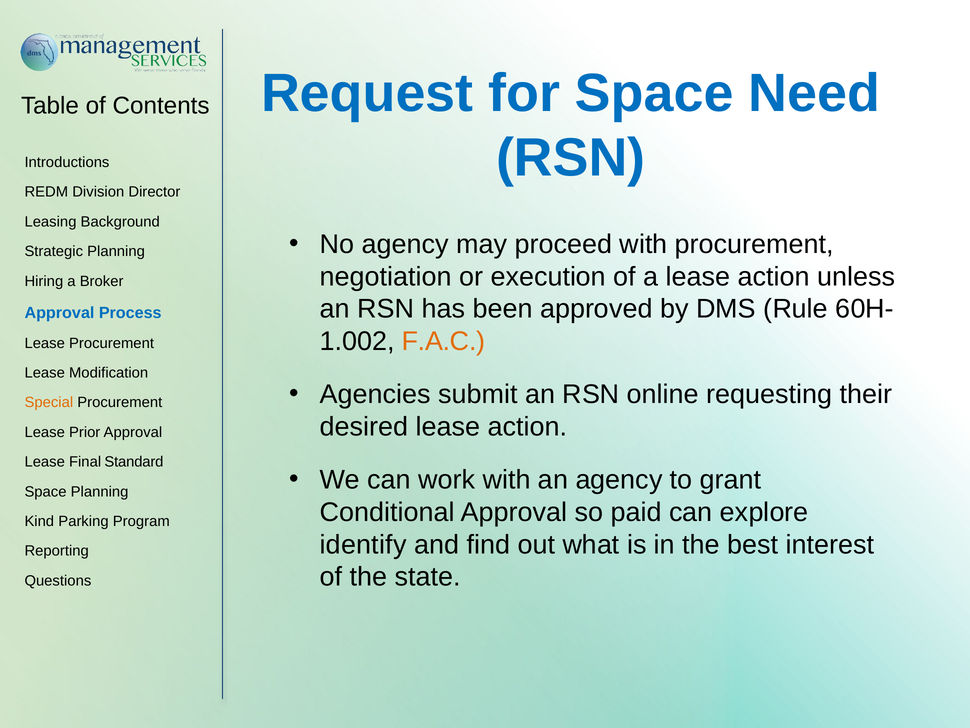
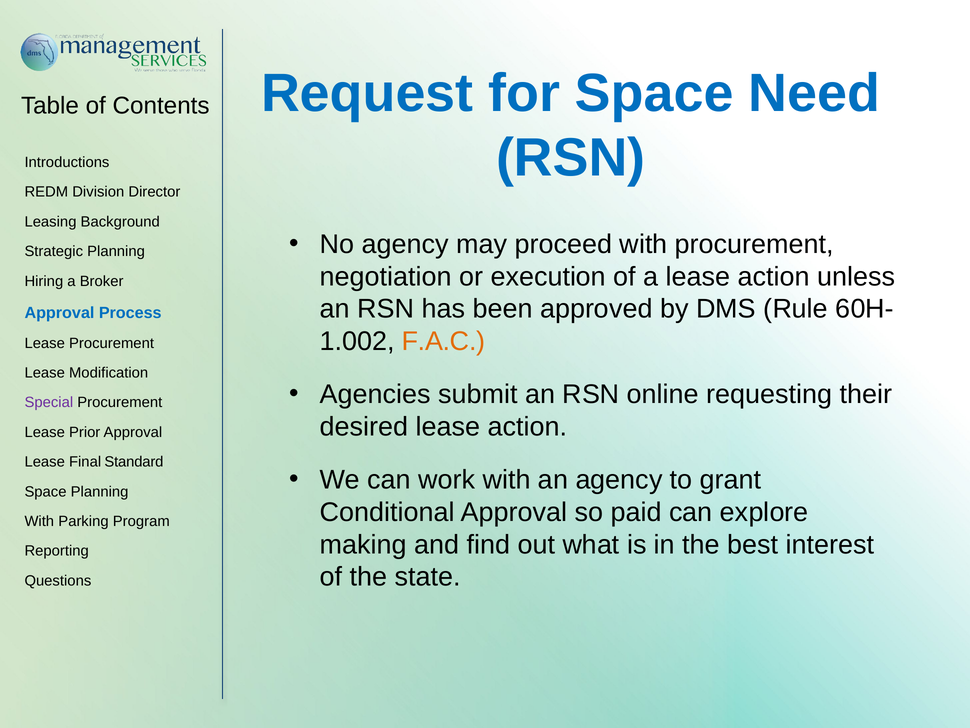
Special colour: orange -> purple (49, 402)
Kind: Kind -> With (39, 521)
identify: identify -> making (363, 544)
